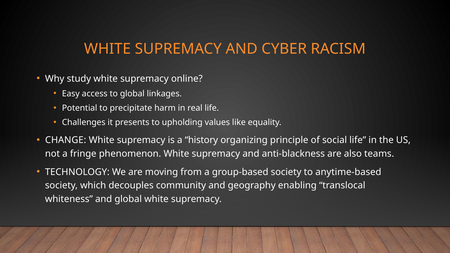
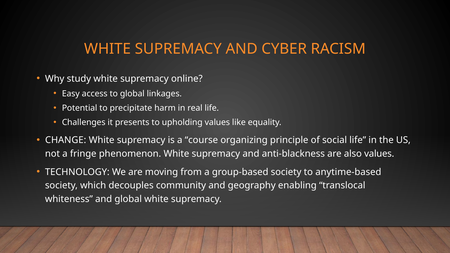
history: history -> course (201, 140)
also teams: teams -> values (379, 154)
